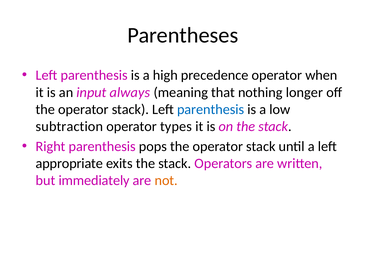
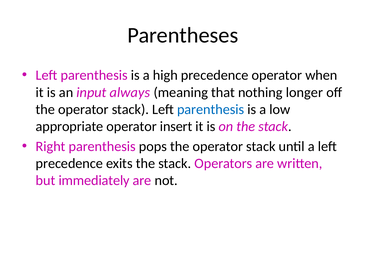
subtraction: subtraction -> appropriate (69, 127)
types: types -> insert (176, 127)
appropriate: appropriate -> precedence (69, 164)
not colour: orange -> black (166, 181)
